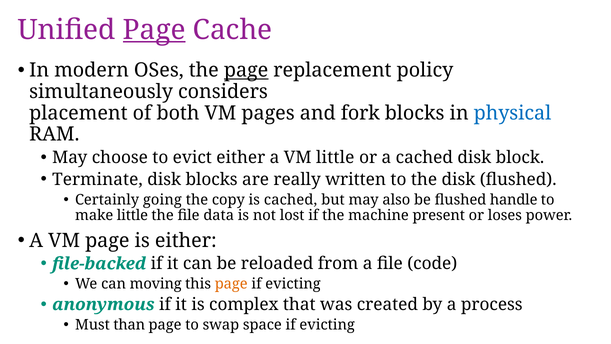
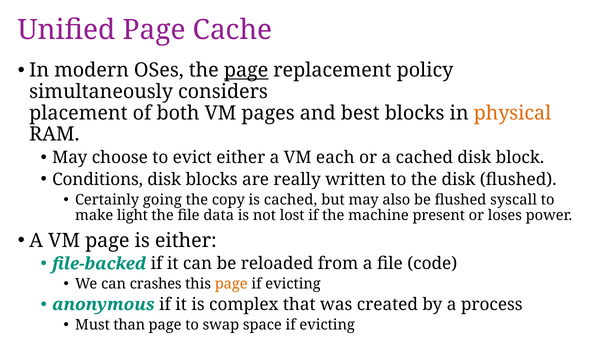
Page underline: present -> none (154, 30)
fork: fork -> best (360, 113)
physical colour: blue -> orange (512, 113)
VM little: little -> each (335, 157)
Terminate: Terminate -> Conditions (98, 179)
handle: handle -> syscall (514, 200)
make little: little -> light (132, 215)
moving: moving -> crashes (156, 284)
